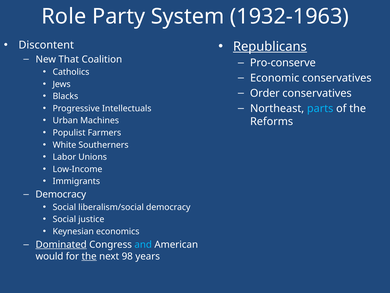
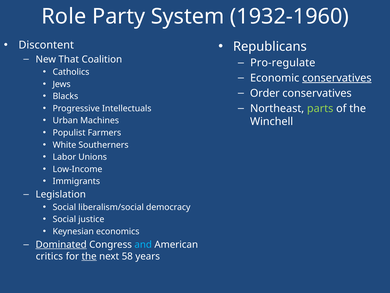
1932-1963: 1932-1963 -> 1932-1960 (289, 16)
Republicans underline: present -> none (270, 46)
Pro-conserve: Pro-conserve -> Pro-regulate (283, 63)
conservatives underline: none -> present (337, 78)
parts colour: light blue -> light green (320, 108)
Reforms: Reforms -> Winchell (272, 121)
Democracy: Democracy -> Legislation (61, 194)
would: would -> critics (49, 256)
98: 98 -> 58 (127, 256)
